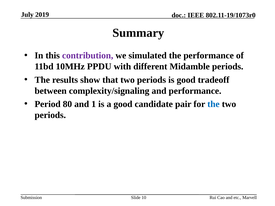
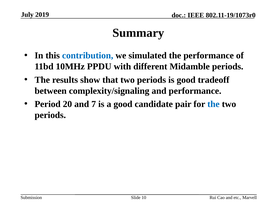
contribution colour: purple -> blue (88, 56)
80: 80 -> 20 (67, 104)
1: 1 -> 7 (94, 104)
